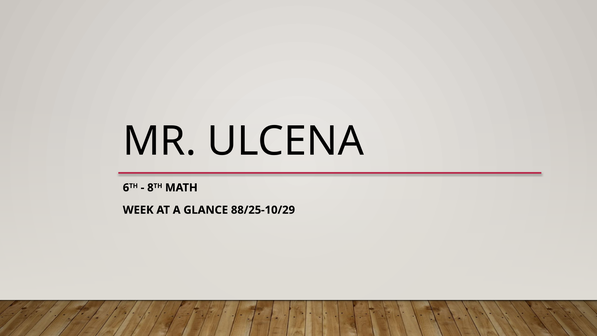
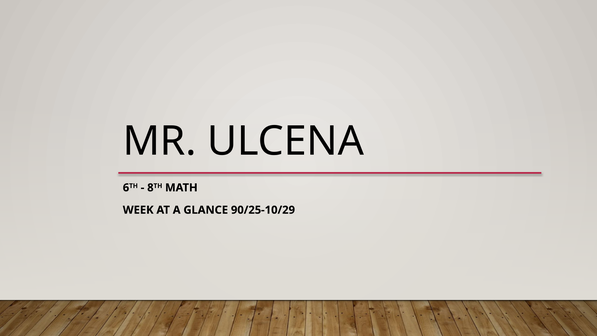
88/25-10/29: 88/25-10/29 -> 90/25-10/29 (263, 210)
